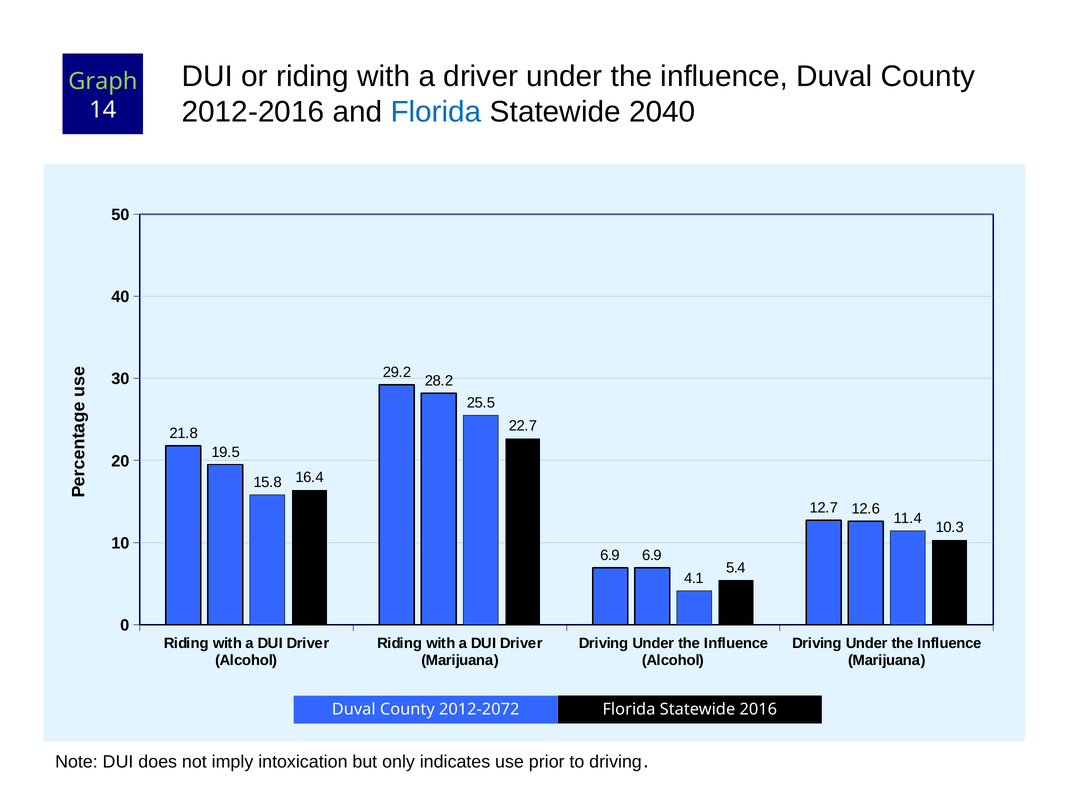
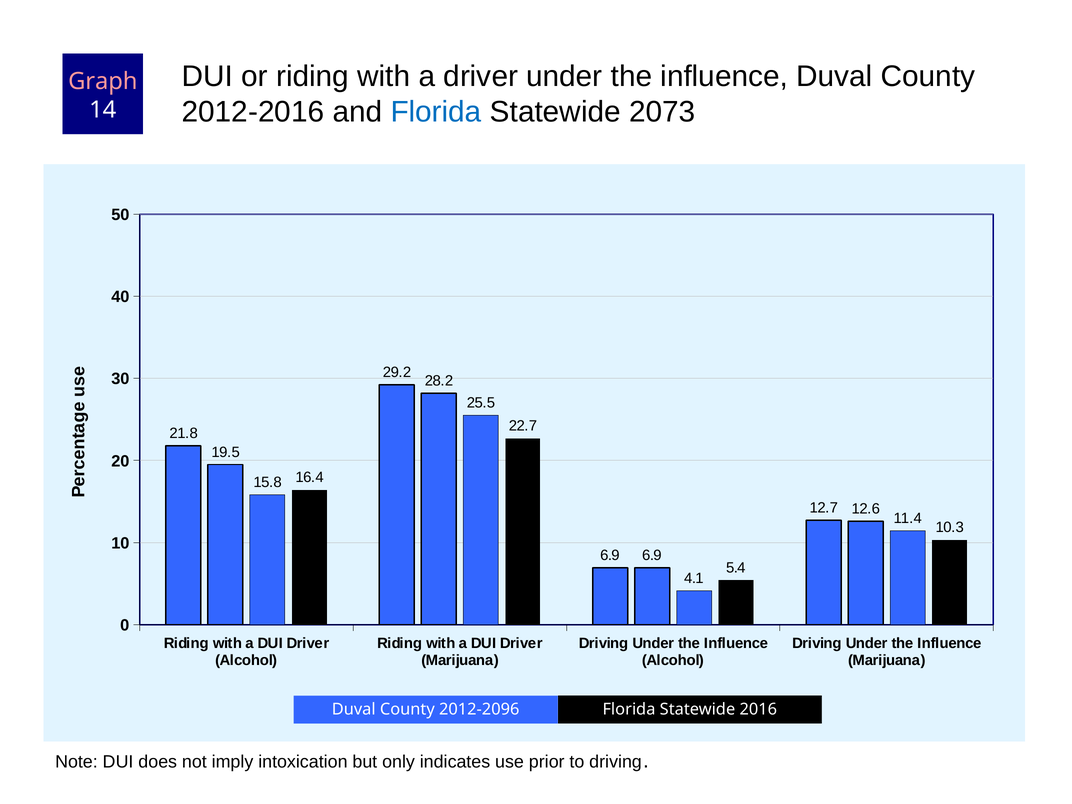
Graph colour: light green -> pink (103, 81)
2040: 2040 -> 2073 (662, 112)
2012-2072: 2012-2072 -> 2012-2096 (479, 710)
